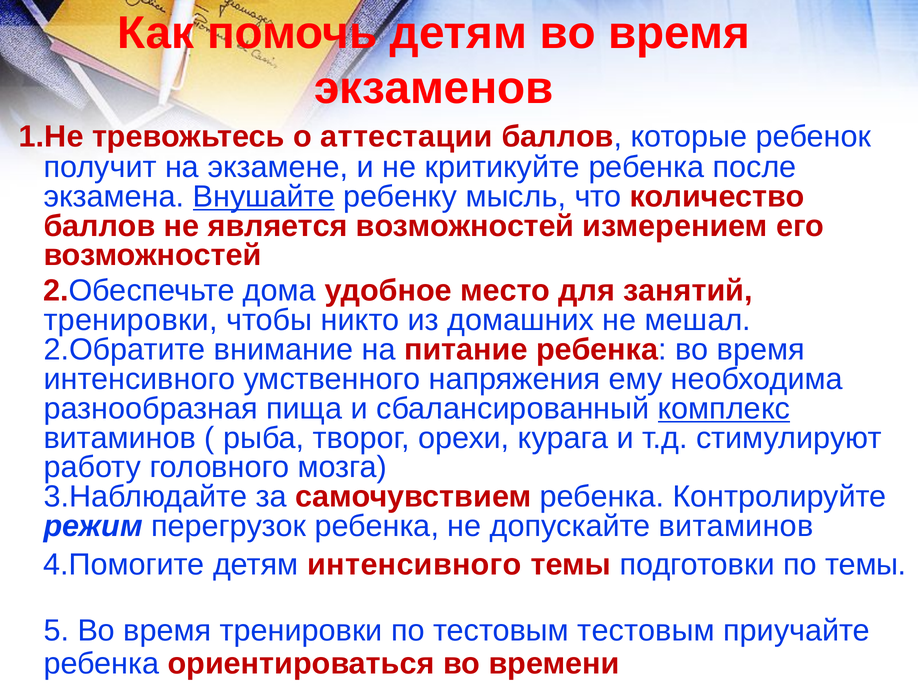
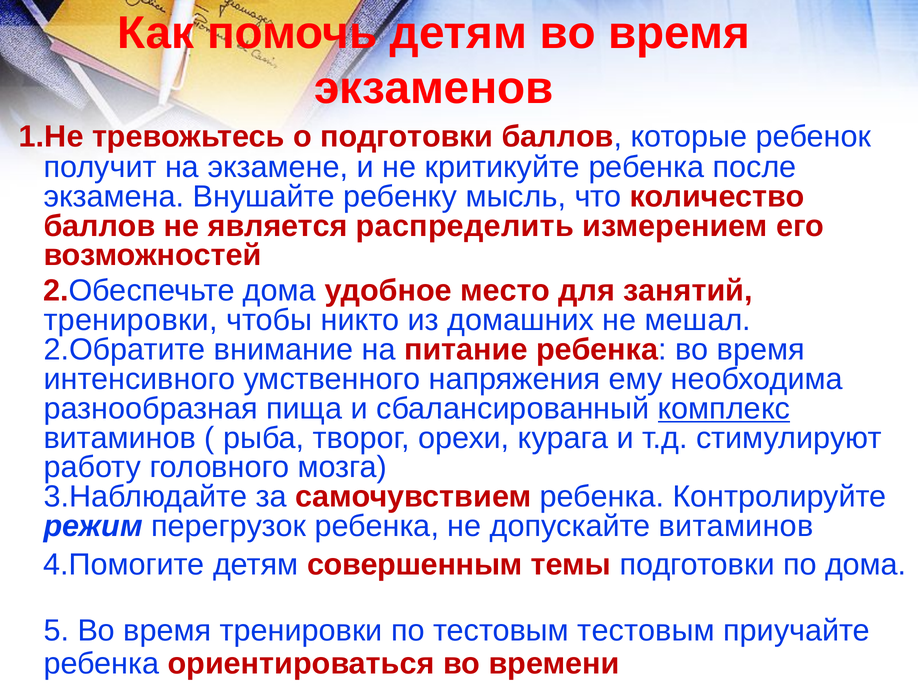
о аттестации: аттестации -> подготовки (407, 137)
Внушайте underline: present -> none (264, 196)
является возможностей: возможностей -> распределить (465, 226)
детям интенсивного: интенсивного -> совершенным (415, 564)
по темы: темы -> дома (866, 564)
